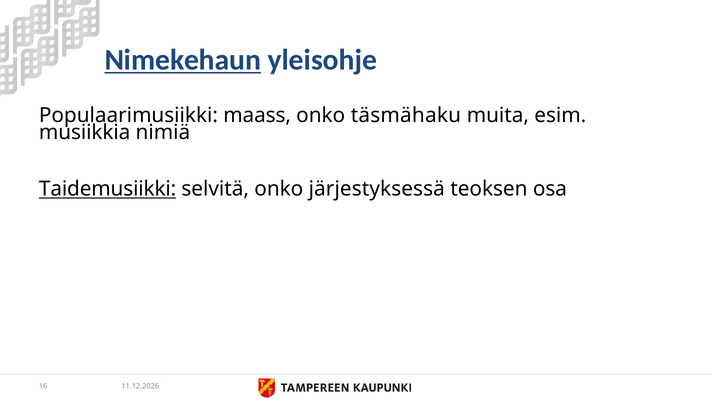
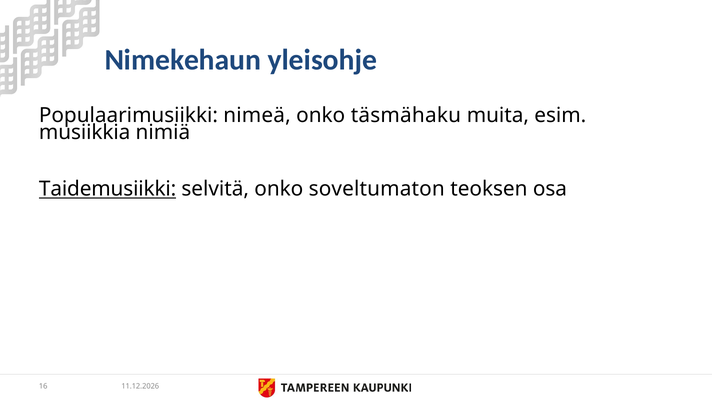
Nimekehaun underline: present -> none (183, 60)
maass: maass -> nimeä (257, 115)
järjestyksessä: järjestyksessä -> soveltumaton (377, 189)
